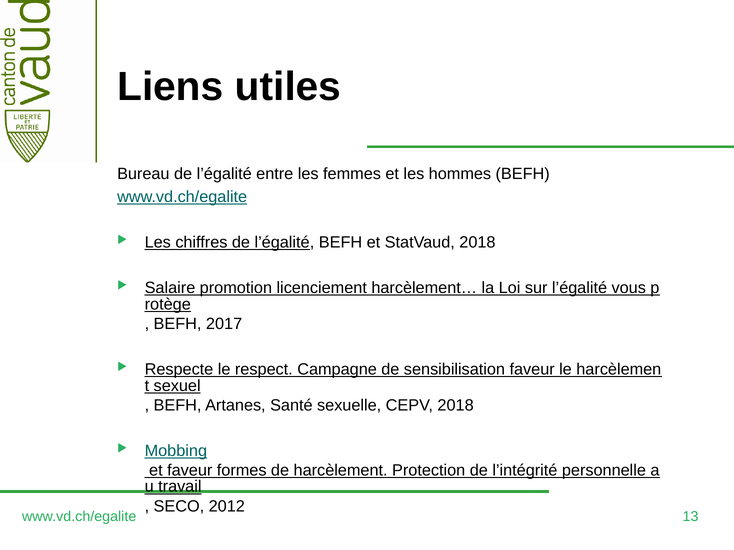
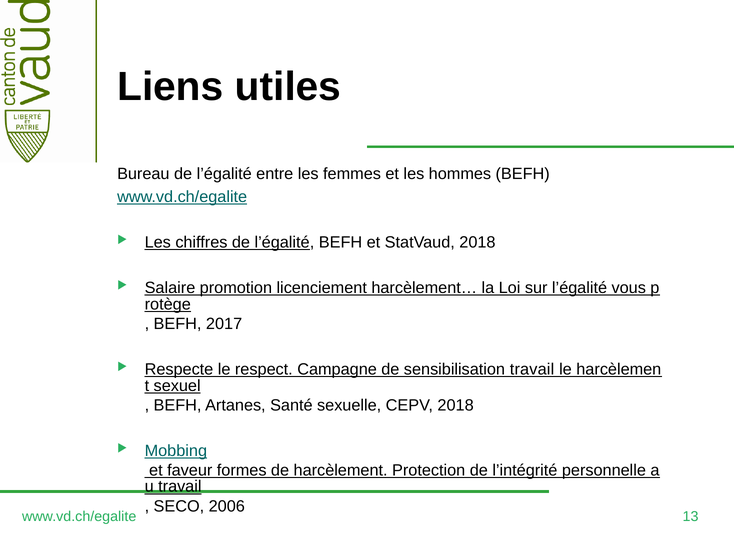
sensibilisation faveur: faveur -> travail (532, 370)
2012: 2012 -> 2006 (227, 507)
